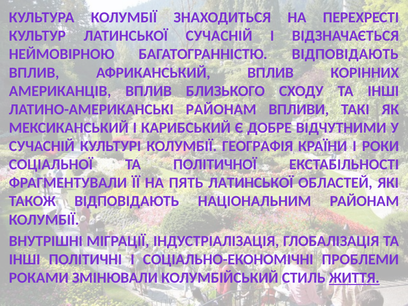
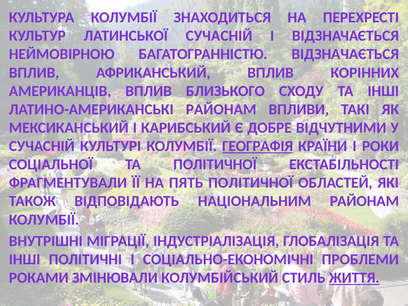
БАГАТОГРАННІСТЮ ВІДПОВІДАЮТЬ: ВІДПОВІДАЮТЬ -> ВІДЗНАЧАЄТЬСЯ (345, 54)
ГЕОГРАФІЯ underline: none -> present (258, 146)
ПЯТЬ ЛАТИНСЬКОЇ: ЛАТИНСЬКОЇ -> ПОЛІТИЧНОЇ (251, 183)
